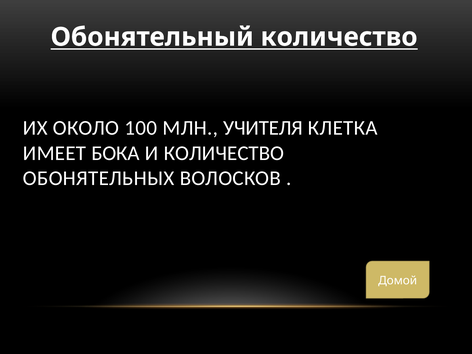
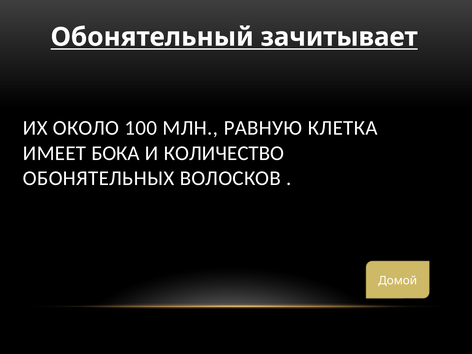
Обонятельный количество: количество -> зачитывает (339, 37)
УЧИТЕЛЯ: УЧИТЕЛЯ -> РАВНУЮ (263, 128)
